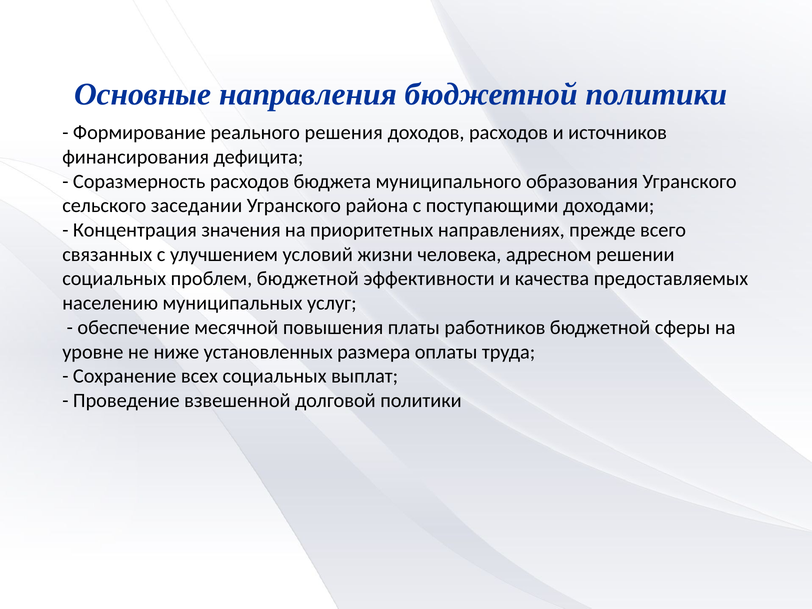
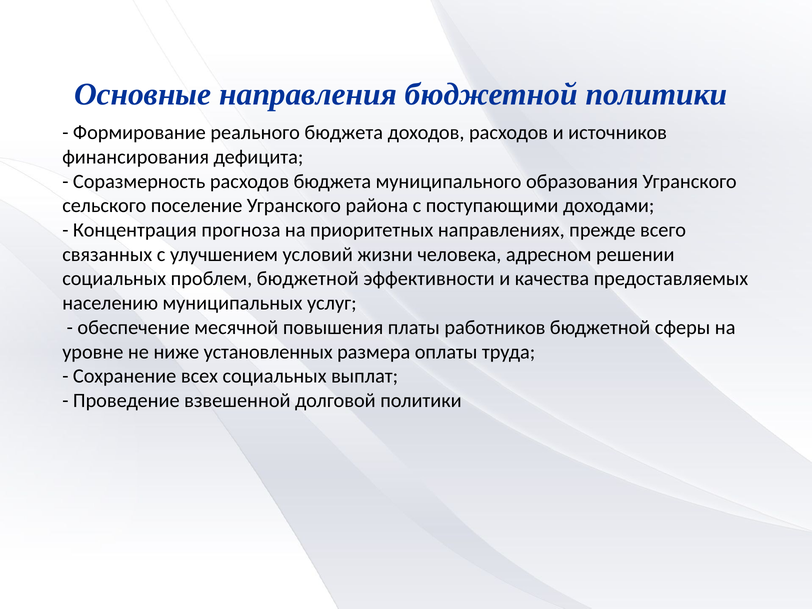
реального решения: решения -> бюджета (344, 133)
заседании: заседании -> поселение (197, 206)
значения: значения -> прогноза (241, 230)
